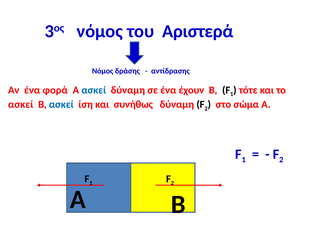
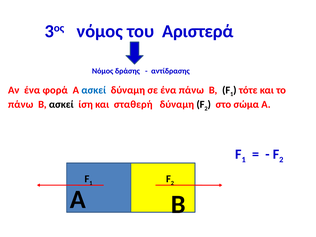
ένα έχουν: έχουν -> πάνω (191, 90)
ασκεί: ασκεί -> πάνω (21, 104)
ασκεί colour: blue -> black (61, 104)
συνήθως: συνήθως -> σταθερή (133, 104)
